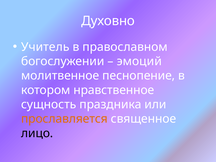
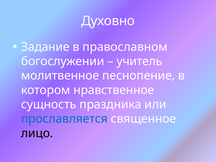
Учитель: Учитель -> Задание (45, 47)
эмоций: эмоций -> учитель (139, 61)
прославляется colour: orange -> blue (64, 119)
